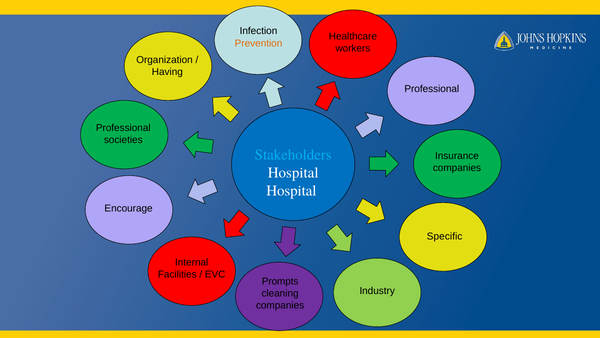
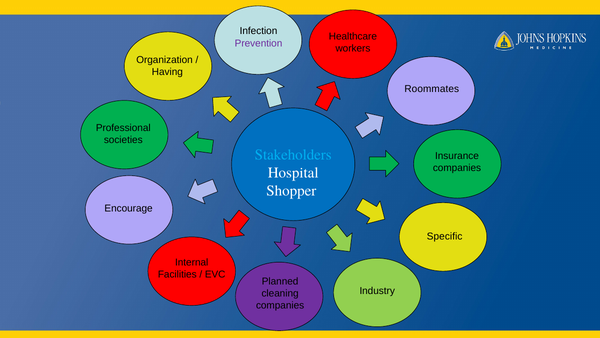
Prevention colour: orange -> purple (259, 43)
Professional: Professional -> Roommates (432, 89)
Hospital: Hospital -> Shopper (291, 191)
Prompts: Prompts -> Planned (280, 281)
